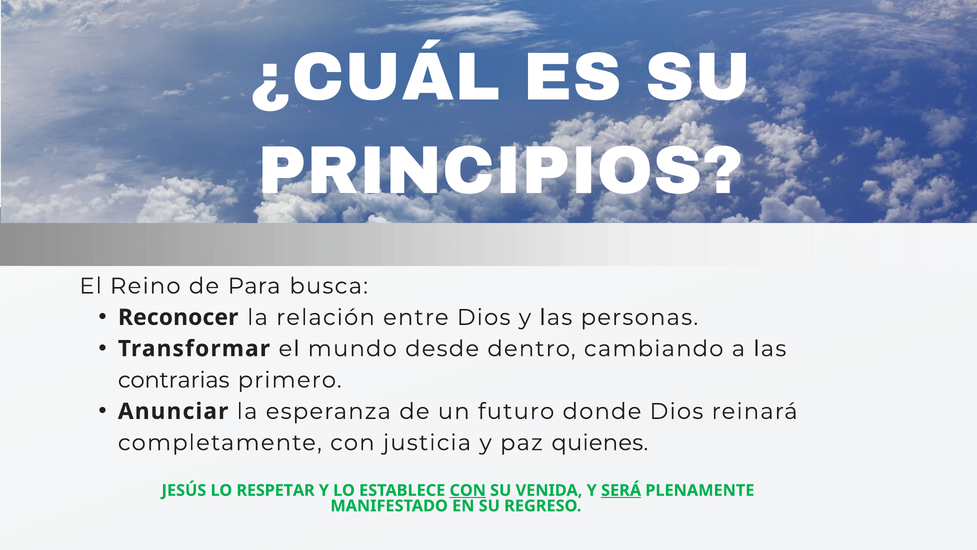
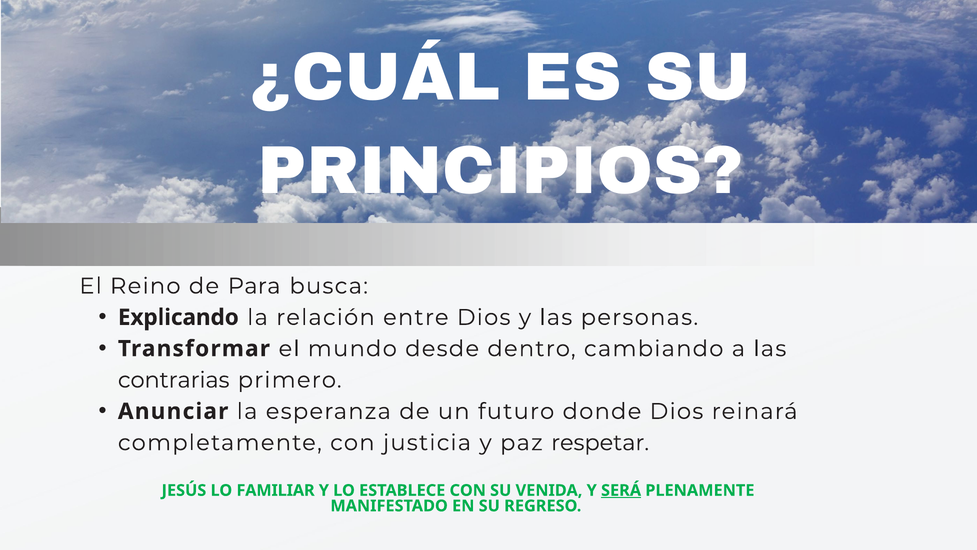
Reconocer: Reconocer -> Explicando (178, 317)
quienes: quienes -> respetar (600, 442)
RESPETAR: RESPETAR -> FAMILIAR (276, 490)
CON underline: present -> none (468, 490)
